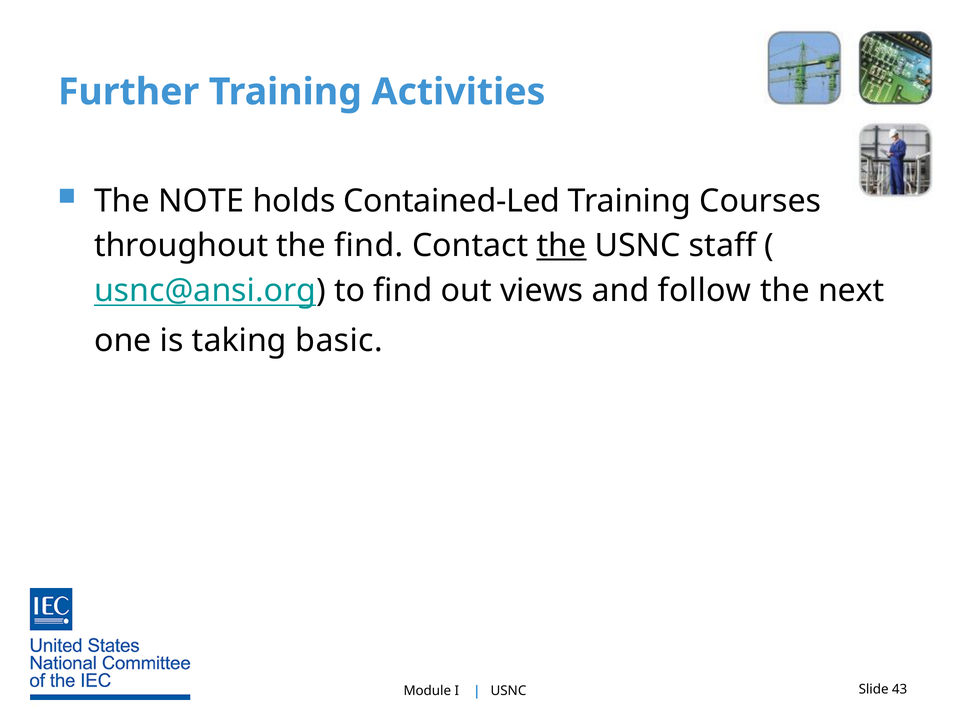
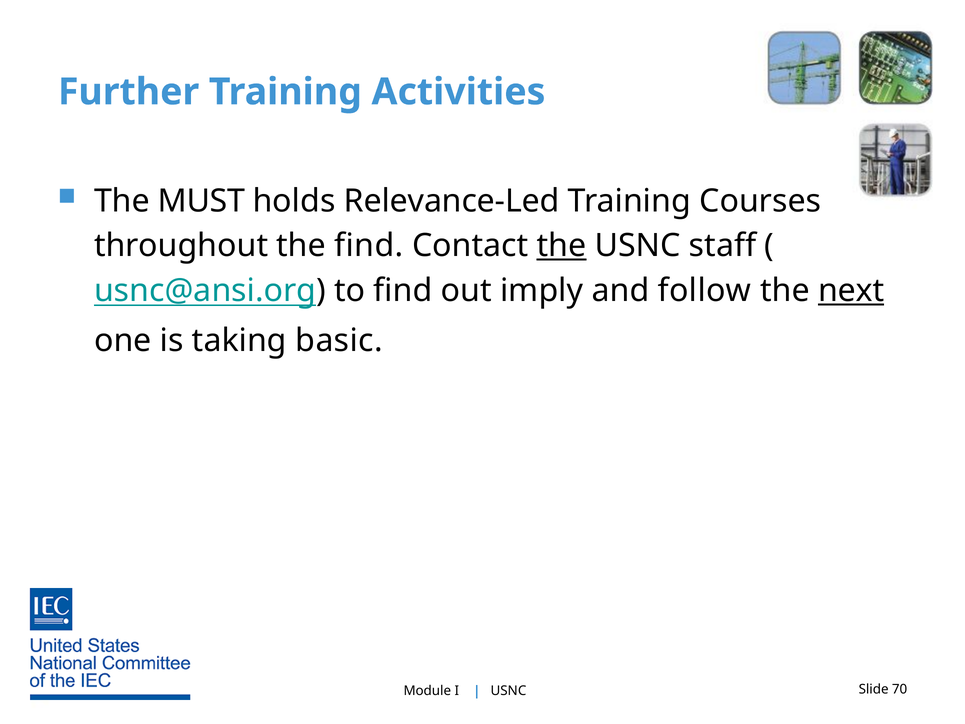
NOTE: NOTE -> MUST (201, 201)
Contained-Led: Contained-Led -> Relevance-Led (452, 201)
views: views -> imply (542, 291)
next underline: none -> present (851, 291)
43: 43 -> 70 (900, 689)
